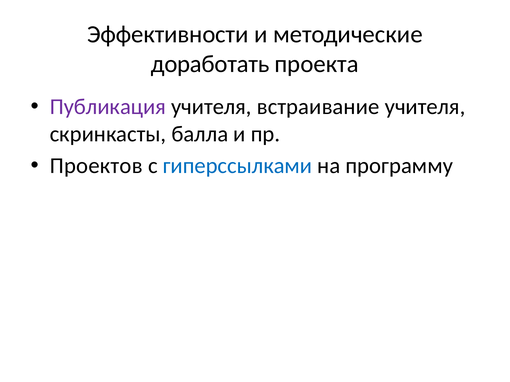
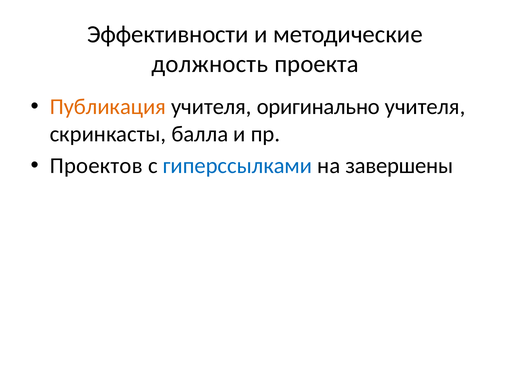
доработать: доработать -> должность (210, 64)
Публикация colour: purple -> orange (108, 107)
встраивание: встраивание -> оригинально (318, 107)
программу: программу -> завершены (399, 166)
